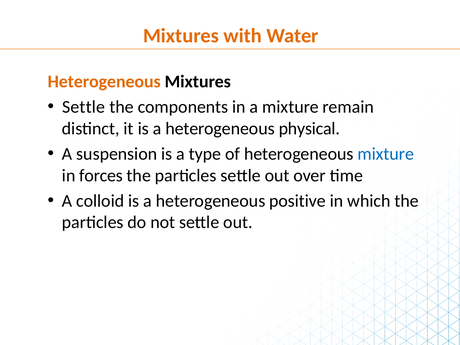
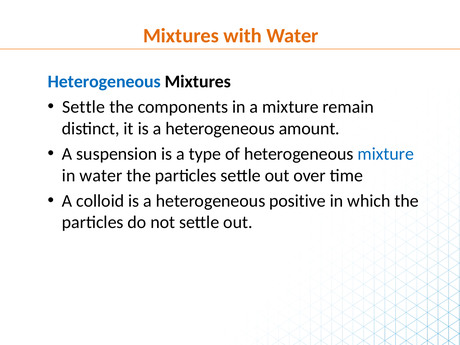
Heterogeneous colour: orange -> blue (104, 82)
physical: physical -> amount (309, 128)
in forces: forces -> water (101, 175)
